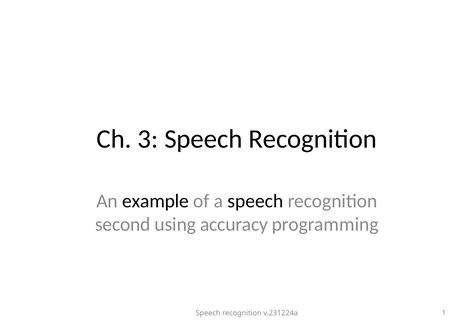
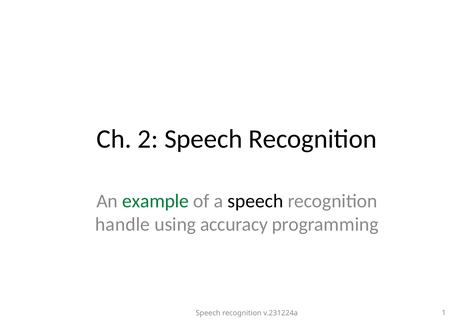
3: 3 -> 2 (148, 139)
example colour: black -> green (156, 201)
second: second -> handle (123, 225)
